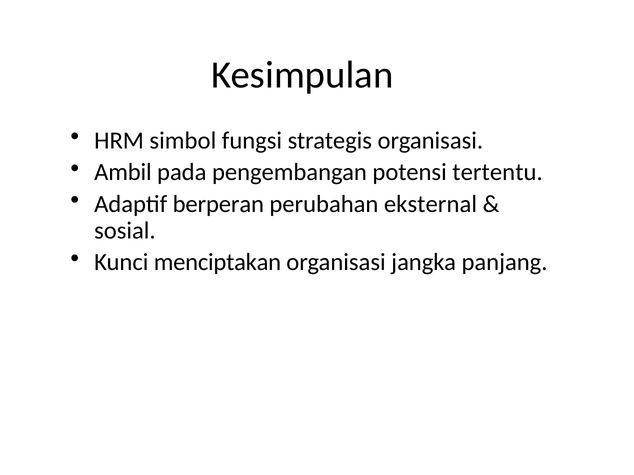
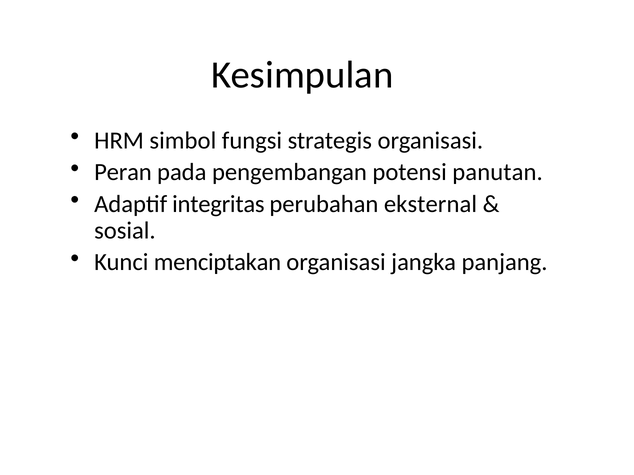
Ambil: Ambil -> Peran (123, 172)
tertentu: tertentu -> panutan (498, 172)
berperan: berperan -> integritas (218, 204)
